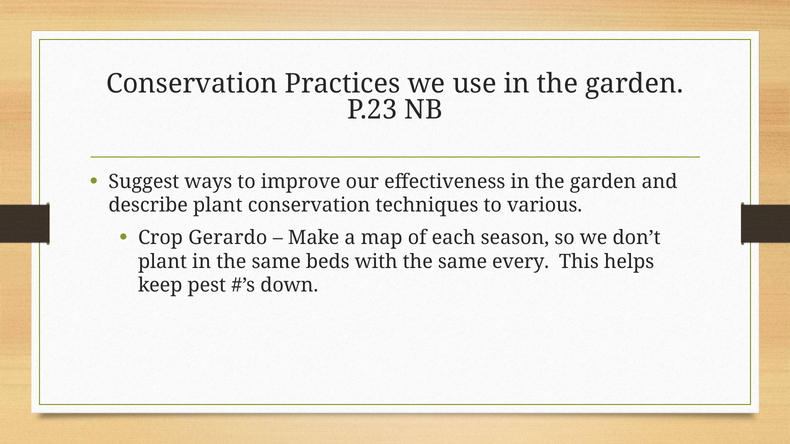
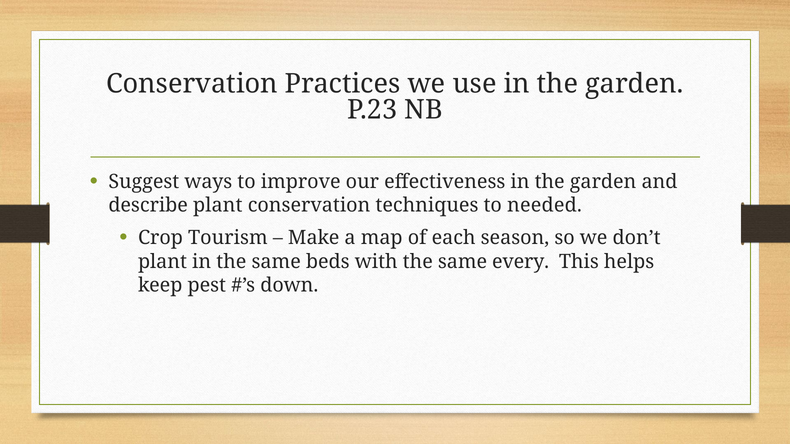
various: various -> needed (544, 206)
Gerardo: Gerardo -> Tourism (228, 238)
